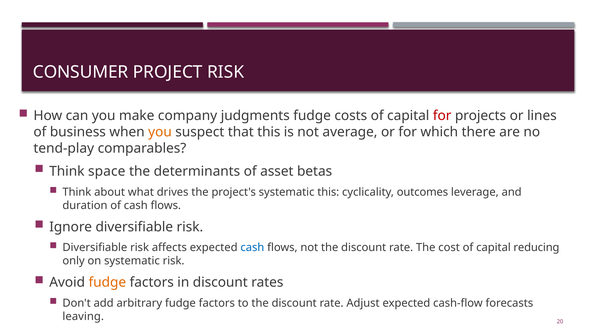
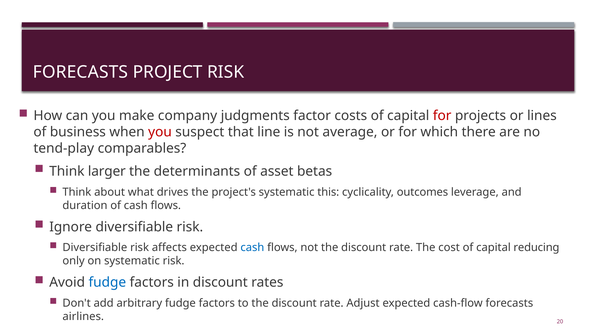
CONSUMER: CONSUMER -> FORECASTS (81, 72)
judgments fudge: fudge -> factor (312, 116)
you colour: orange -> red (160, 132)
that this: this -> line (269, 132)
space: space -> larger (107, 171)
fudge colour: orange -> blue (107, 283)
leaving: leaving -> airlines (83, 317)
